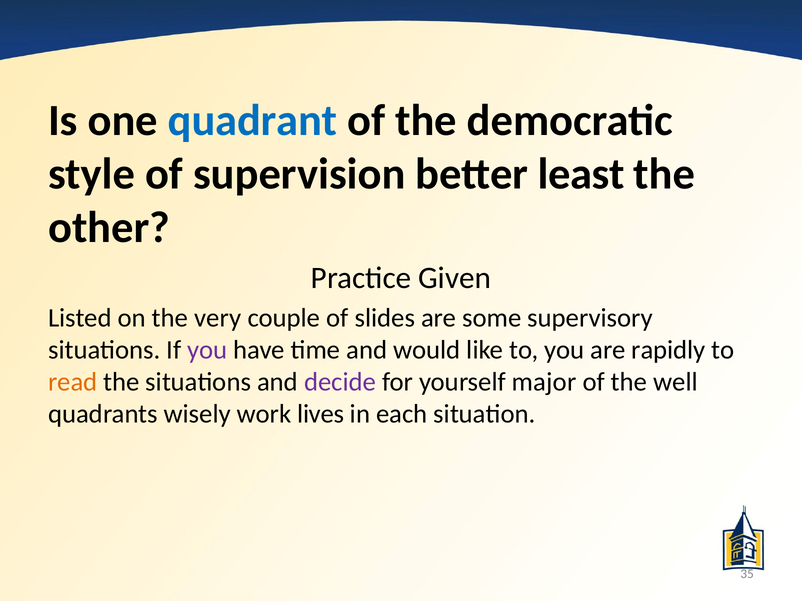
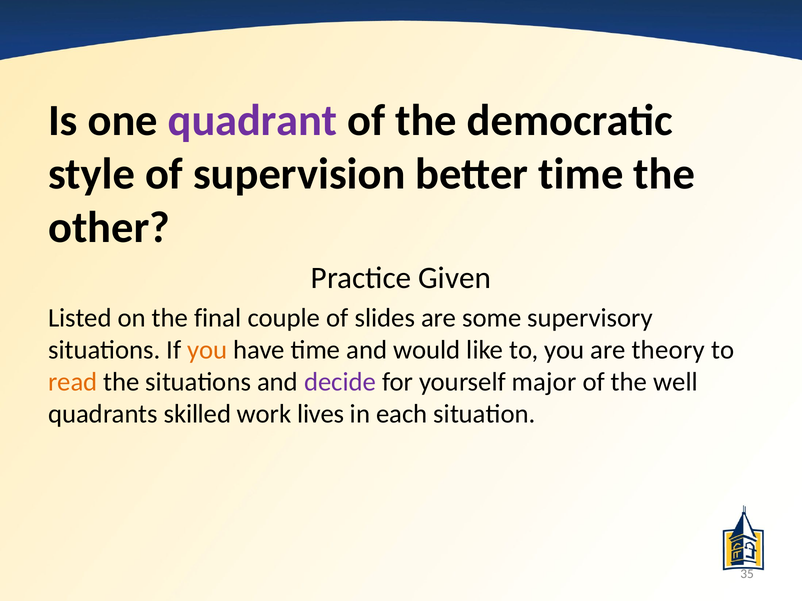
quadrant colour: blue -> purple (253, 121)
better least: least -> time (581, 174)
very: very -> final (218, 318)
you colour: purple -> orange (207, 350)
rapidly: rapidly -> theory (668, 350)
wisely: wisely -> skilled (197, 414)
